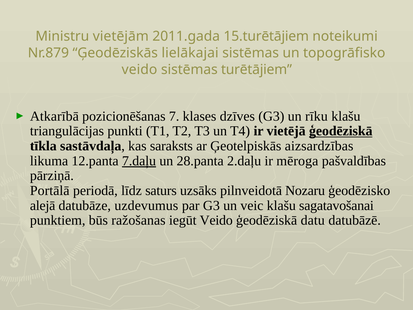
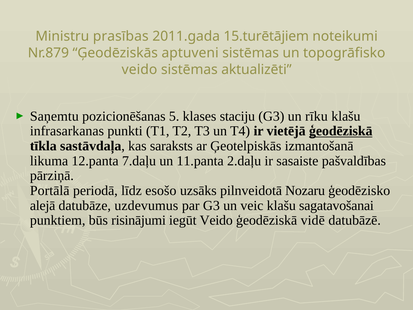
vietējām: vietējām -> prasības (121, 36)
lielākajai: lielākajai -> aptuveni (190, 53)
turētājiem: turētājiem -> aktualizēti (256, 69)
Atkarībā: Atkarībā -> Saņemtu (54, 116)
7: 7 -> 5 (174, 116)
dzīves: dzīves -> staciju (237, 116)
triangulācijas: triangulācijas -> infrasarkanas (67, 131)
aizsardzības: aizsardzības -> izmantošanā (319, 146)
7.daļu underline: present -> none (139, 161)
28.panta: 28.panta -> 11.panta (200, 161)
mēroga: mēroga -> sasaiste (297, 161)
saturs: saturs -> esošo (161, 190)
ražošanas: ražošanas -> risinājumi (139, 220)
datu: datu -> vidē (313, 220)
